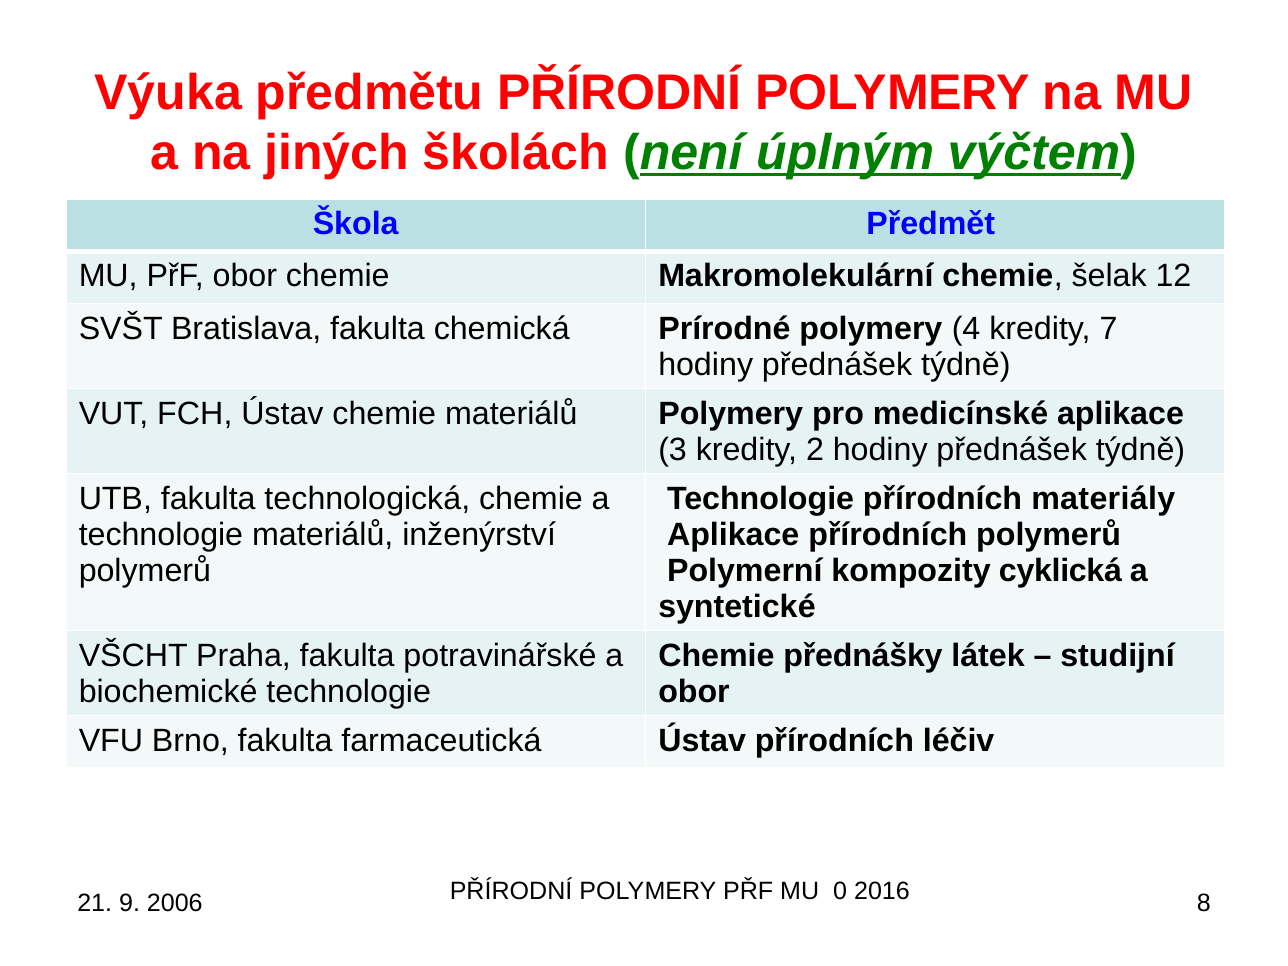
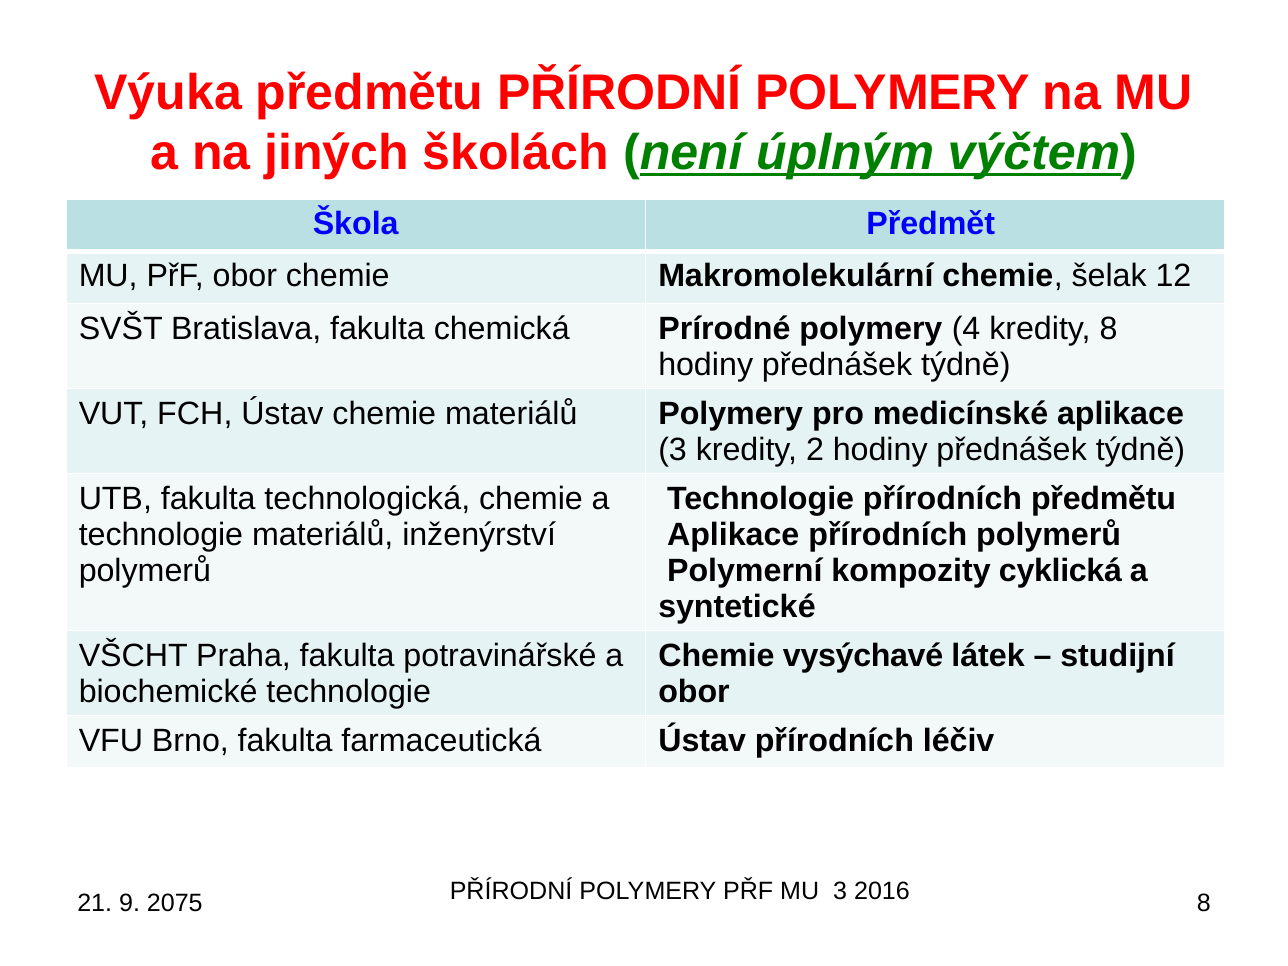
kredity 7: 7 -> 8 (1108, 328)
přírodních materiály: materiály -> předmětu (1104, 499)
přednášky: přednášky -> vysýchavé (863, 656)
2006: 2006 -> 2075 (175, 903)
MU 0: 0 -> 3 (840, 892)
